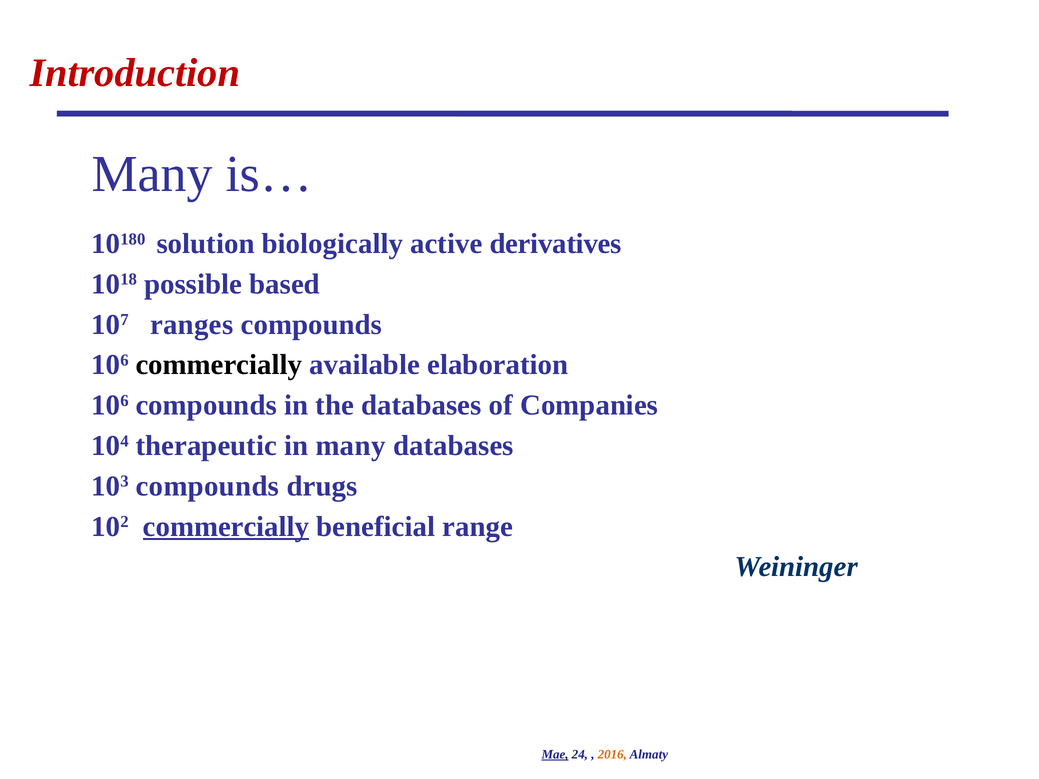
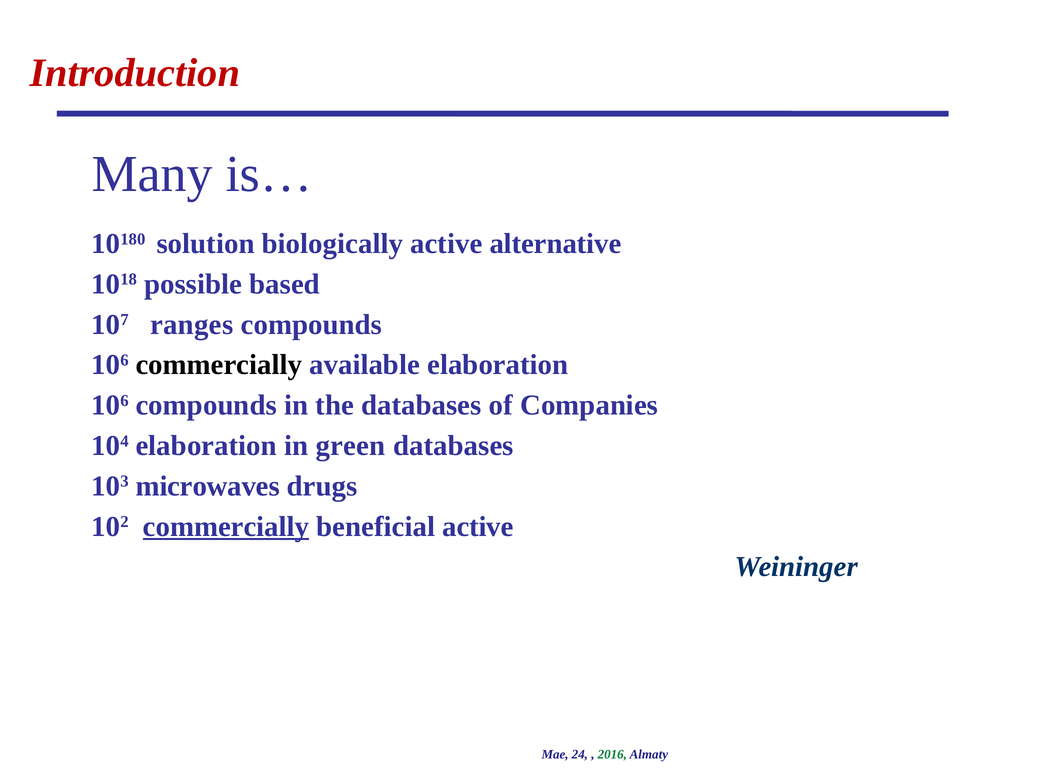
derivatives: derivatives -> alternative (556, 244)
104 therapeutic: therapeutic -> elaboration (206, 446)
in many: many -> green (351, 446)
103 compounds: compounds -> microwaves (208, 486)
beneficial range: range -> active (478, 527)
Mae underline: present -> none (555, 755)
2016 colour: orange -> green (612, 755)
